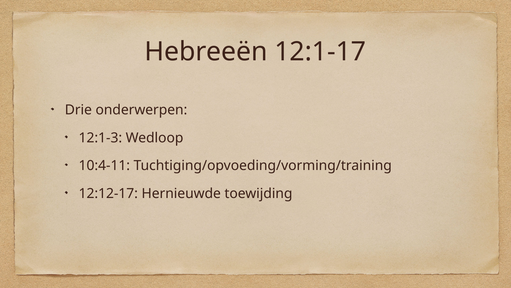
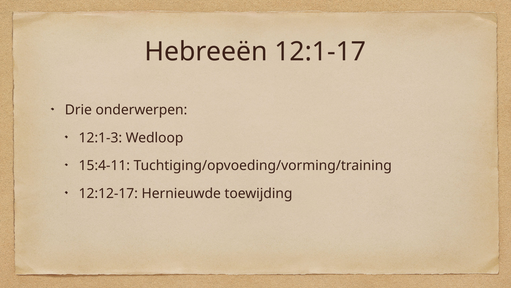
10:4-11: 10:4-11 -> 15:4-11 (104, 165)
